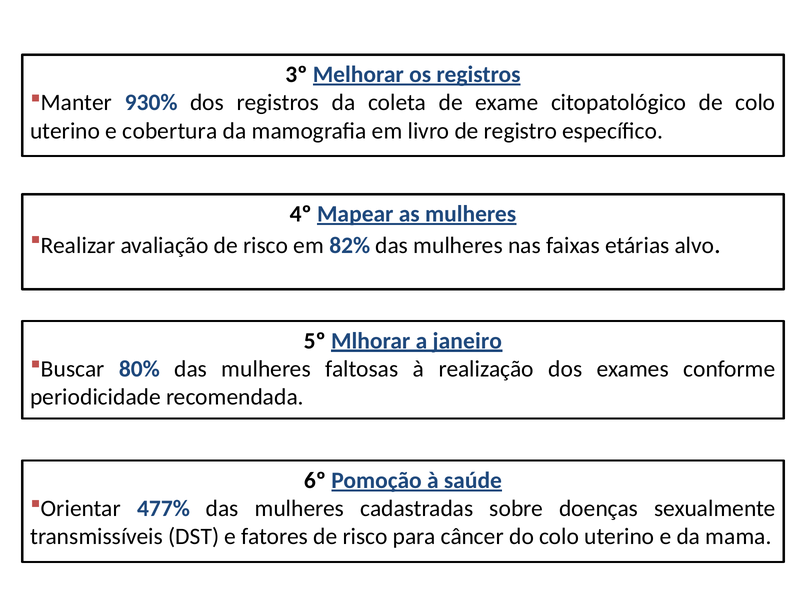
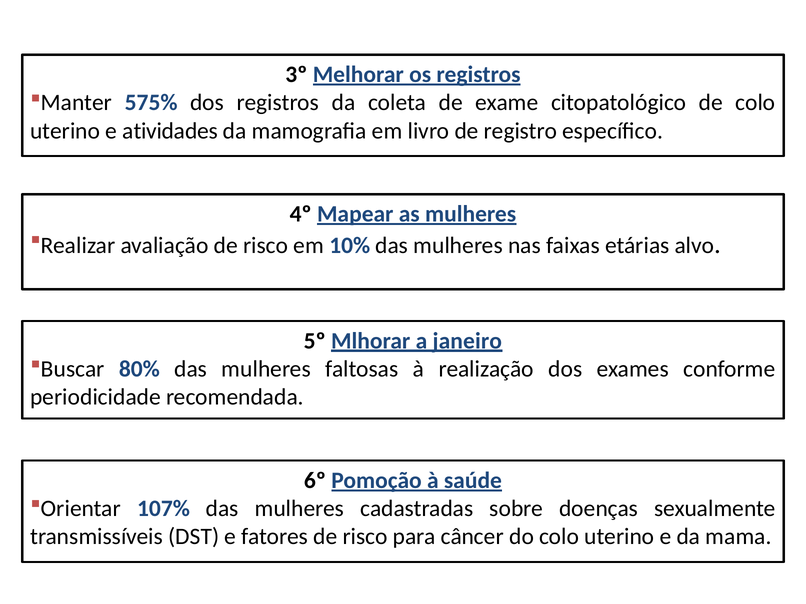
930%: 930% -> 575% (151, 103)
cobertura: cobertura -> atividades (170, 131)
82%: 82% -> 10% (350, 246)
477%: 477% -> 107% (164, 509)
